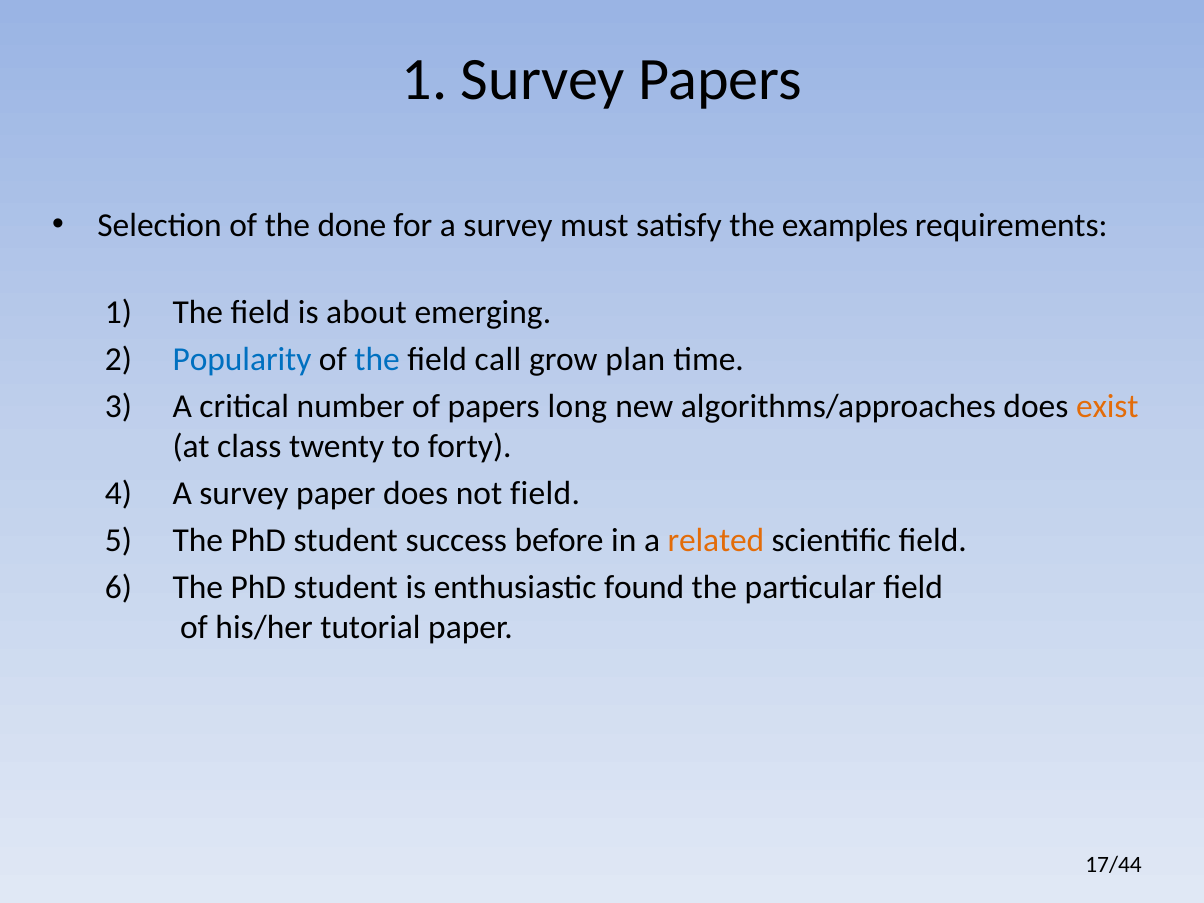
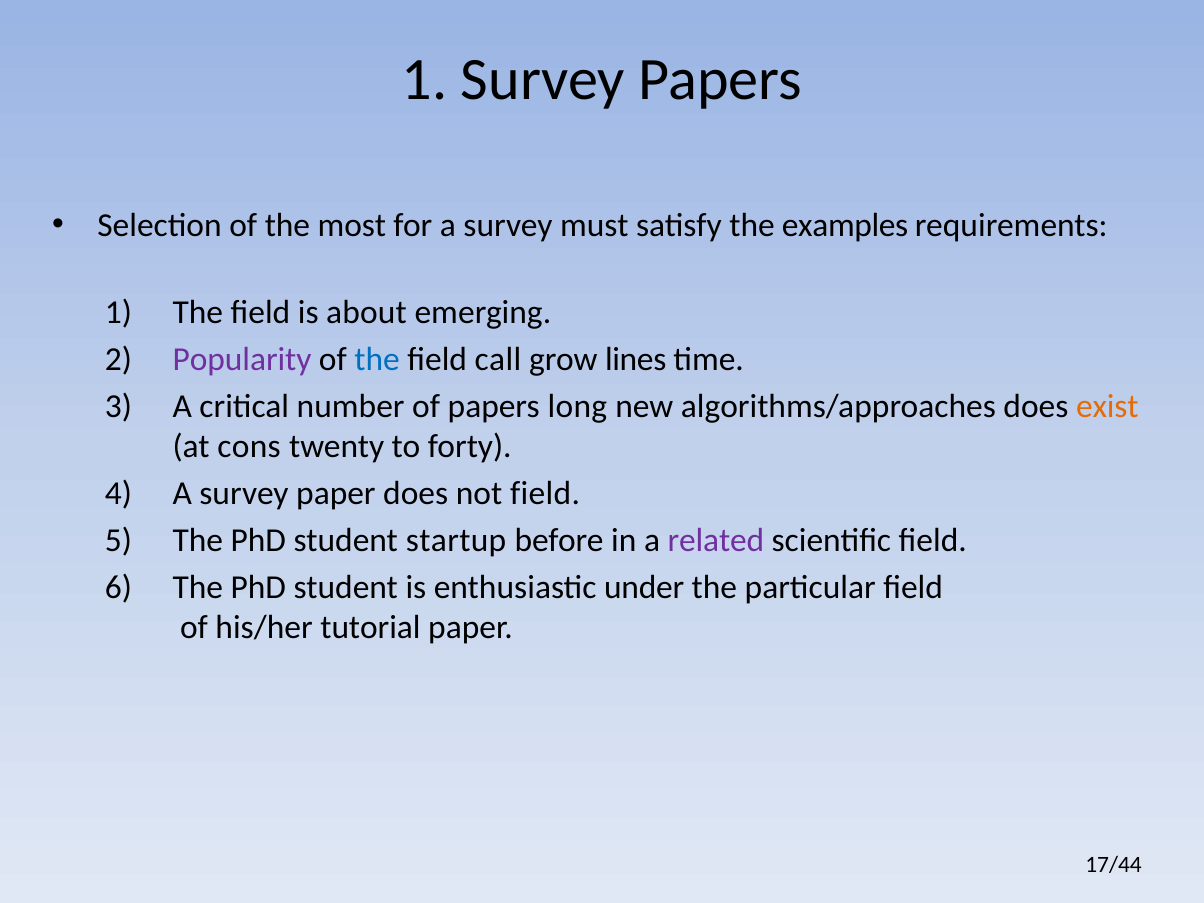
done: done -> most (352, 226)
Popularity colour: blue -> purple (242, 360)
plan: plan -> lines (636, 360)
class: class -> cons (249, 447)
success: success -> startup (456, 540)
related colour: orange -> purple (716, 540)
found: found -> under (644, 587)
